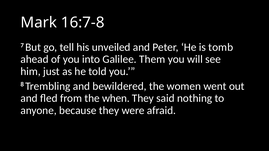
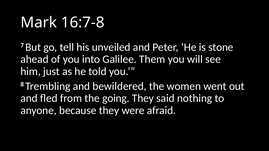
tomb: tomb -> stone (221, 47)
when: when -> going (116, 98)
